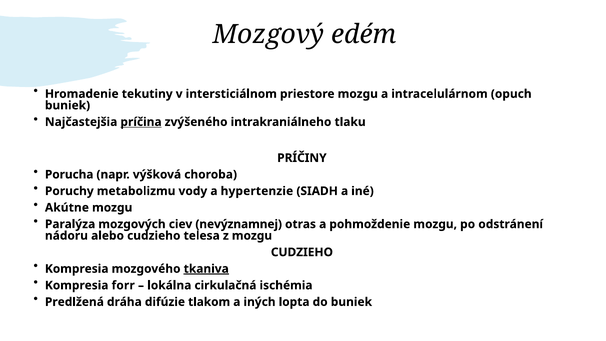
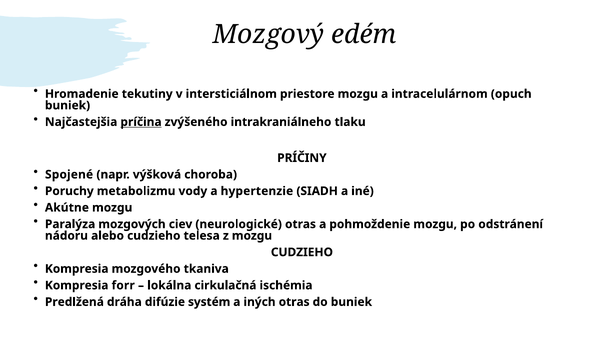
Porucha: Porucha -> Spojené (69, 174)
nevýznamnej: nevýznamnej -> neurologické (239, 224)
tkaniva underline: present -> none (206, 269)
tlakom: tlakom -> systém (209, 302)
iných lopta: lopta -> otras (294, 302)
